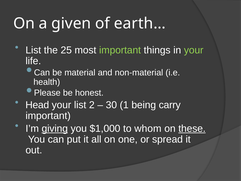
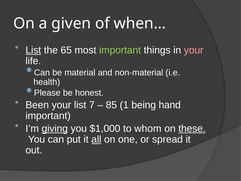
earth…: earth… -> when… (140, 23)
List underline: none -> present (33, 50)
25: 25 -> 65 (66, 50)
your colour: light green -> pink (194, 50)
Head: Head -> Been (37, 105)
2: 2 -> 7 (92, 105)
30: 30 -> 85 (111, 105)
carry: carry -> hand (170, 105)
all underline: none -> present (96, 139)
